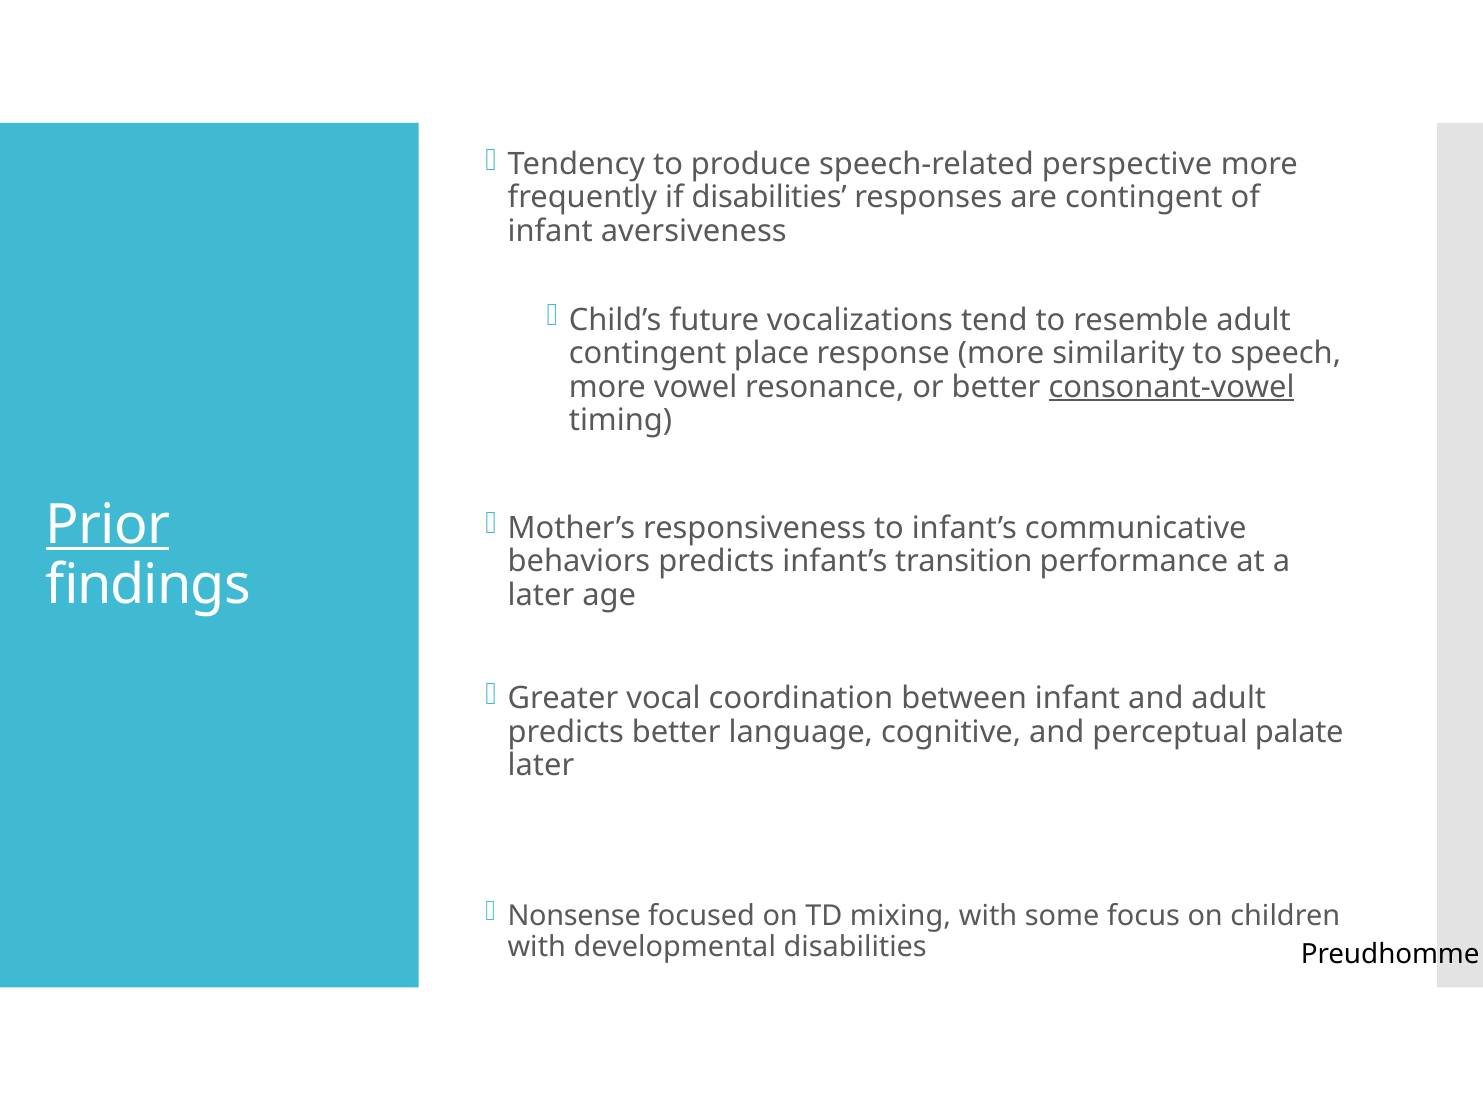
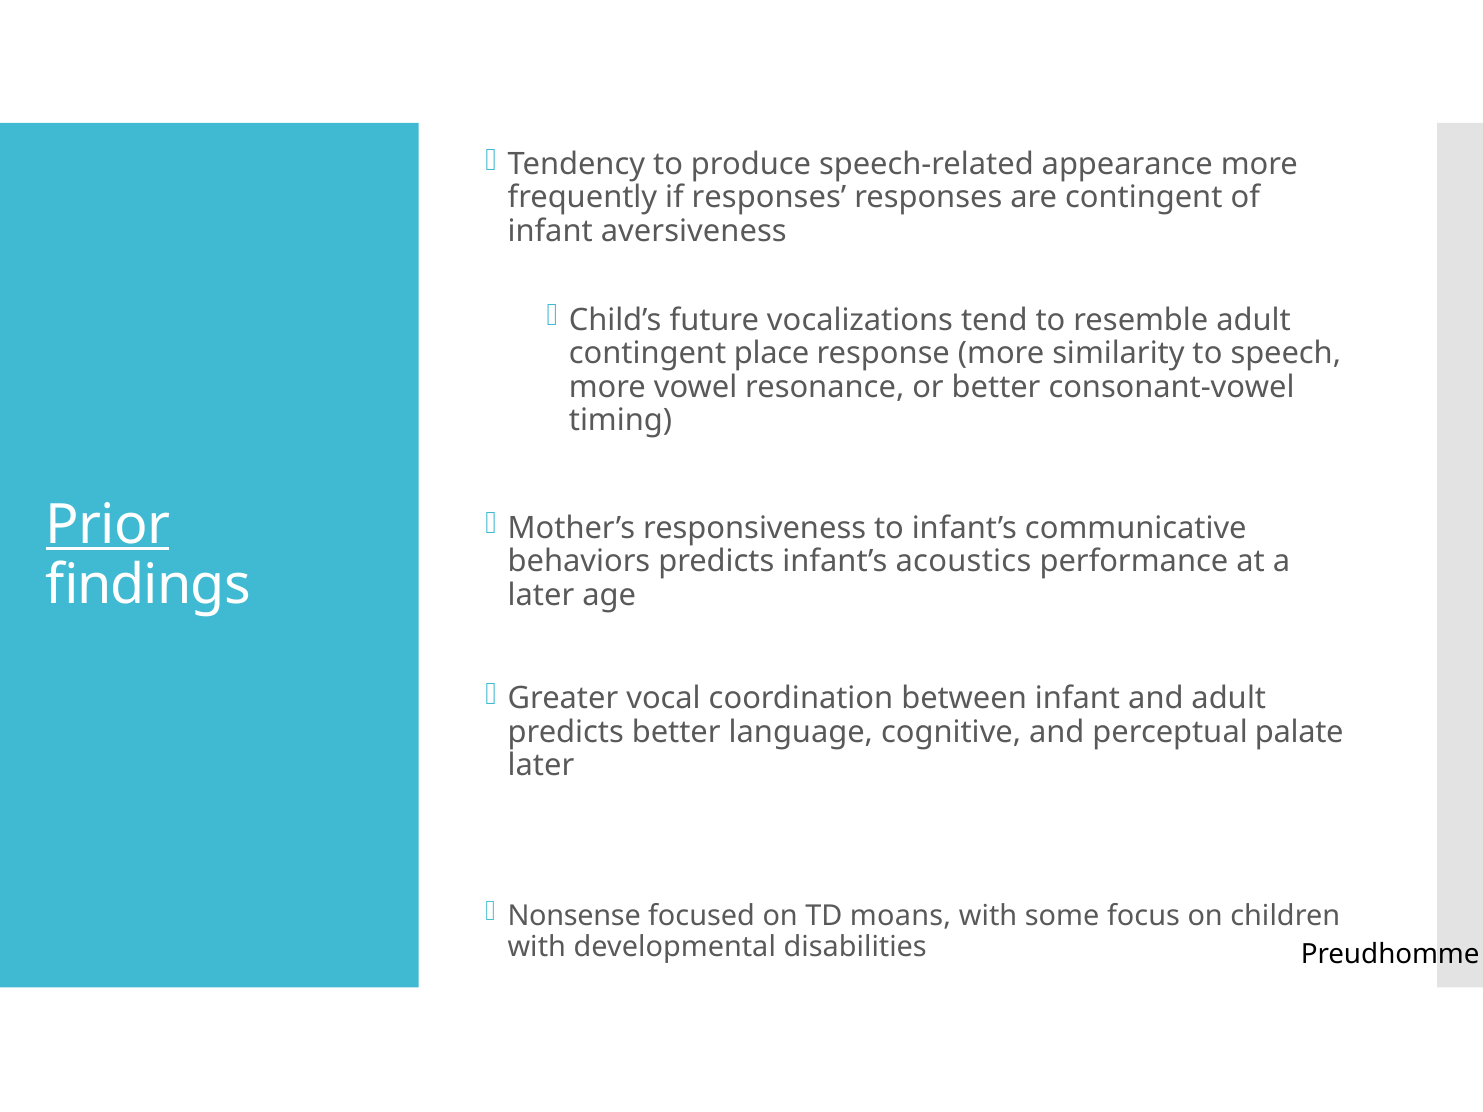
perspective: perspective -> appearance (1127, 164)
if disabilities: disabilities -> responses (769, 198)
consonant-vowel underline: present -> none (1172, 387)
transition: transition -> acoustics (963, 562)
mixing: mixing -> moans (901, 916)
